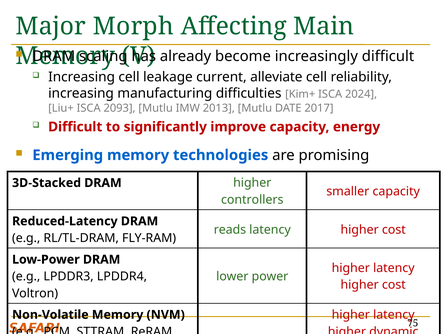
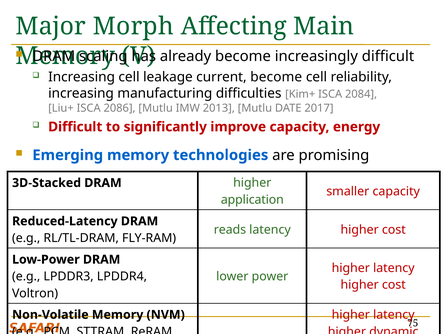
current alleviate: alleviate -> become (276, 77)
2024: 2024 -> 2084 (361, 94)
2093: 2093 -> 2086 (120, 108)
controllers: controllers -> application (252, 200)
